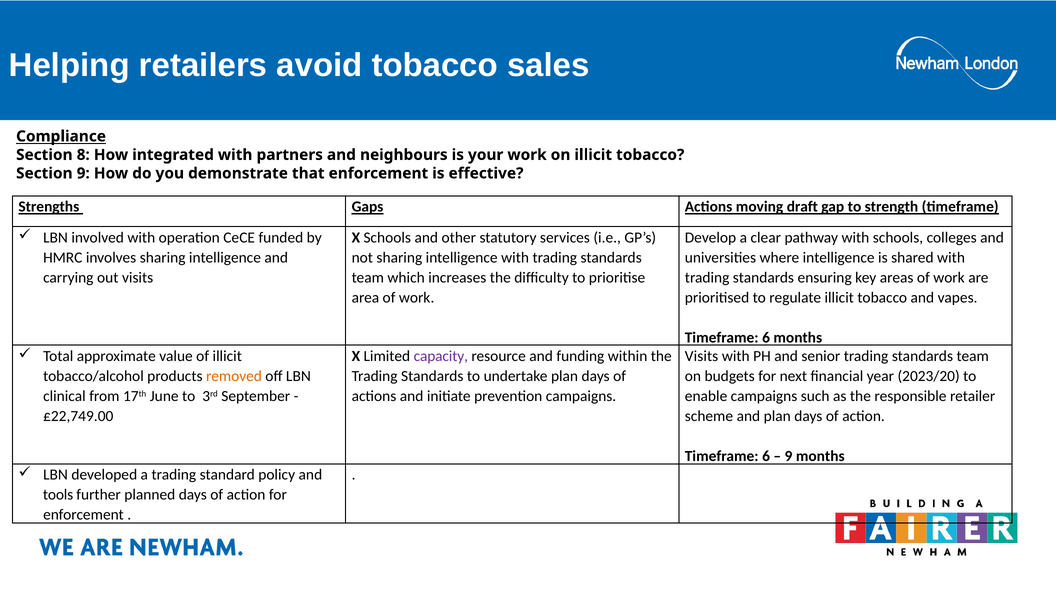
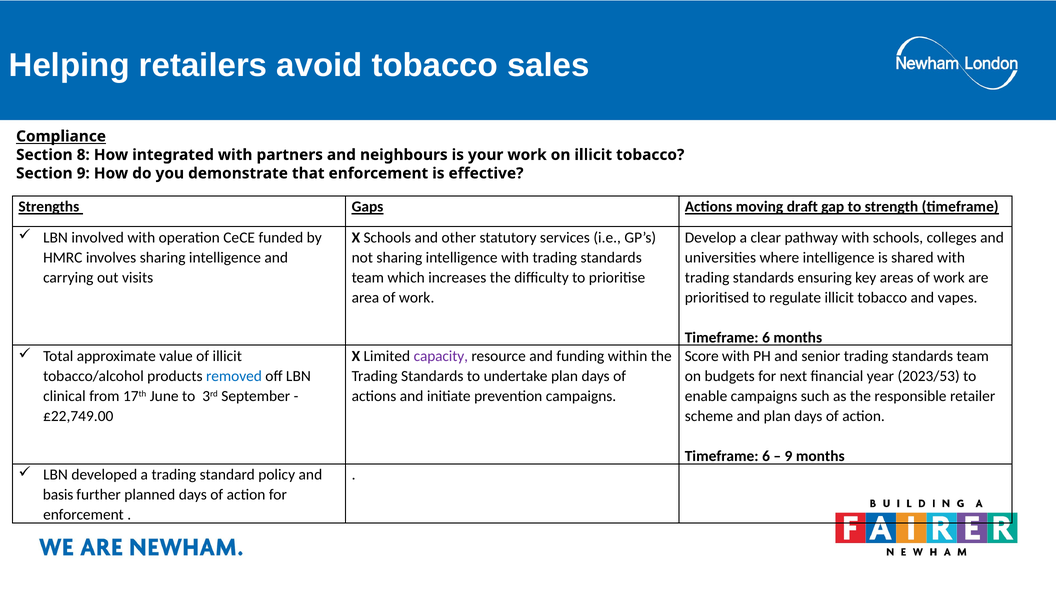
Visits: Visits -> Score (702, 356)
removed colour: orange -> blue (234, 376)
2023/20: 2023/20 -> 2023/53 (929, 376)
tools: tools -> basis (58, 495)
